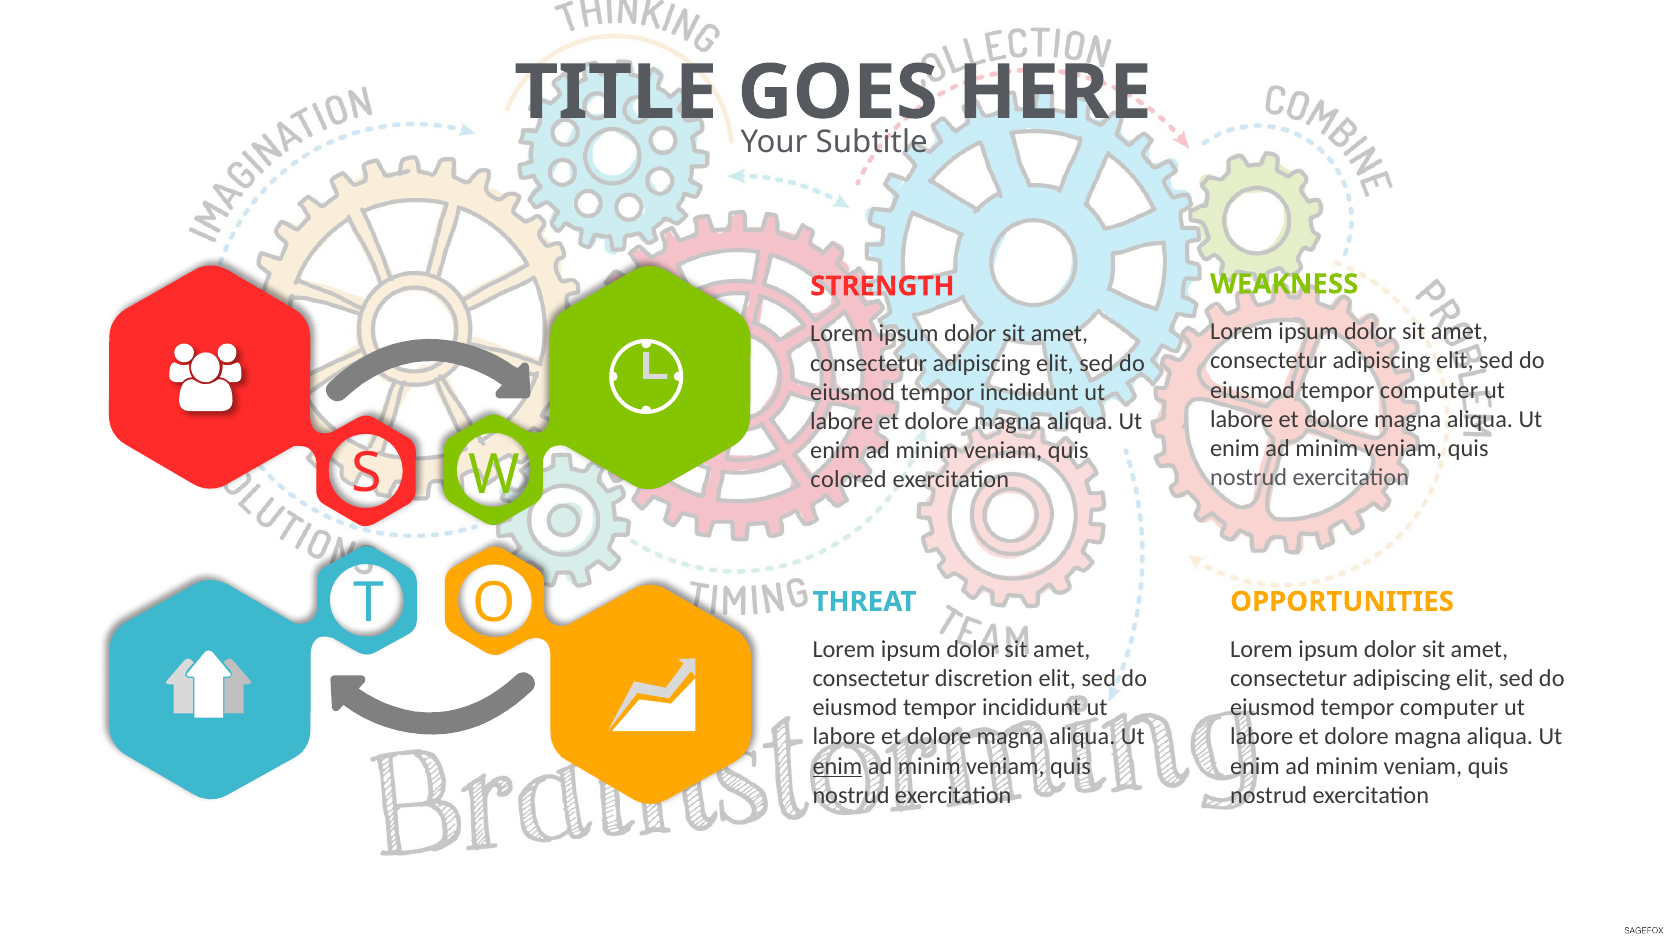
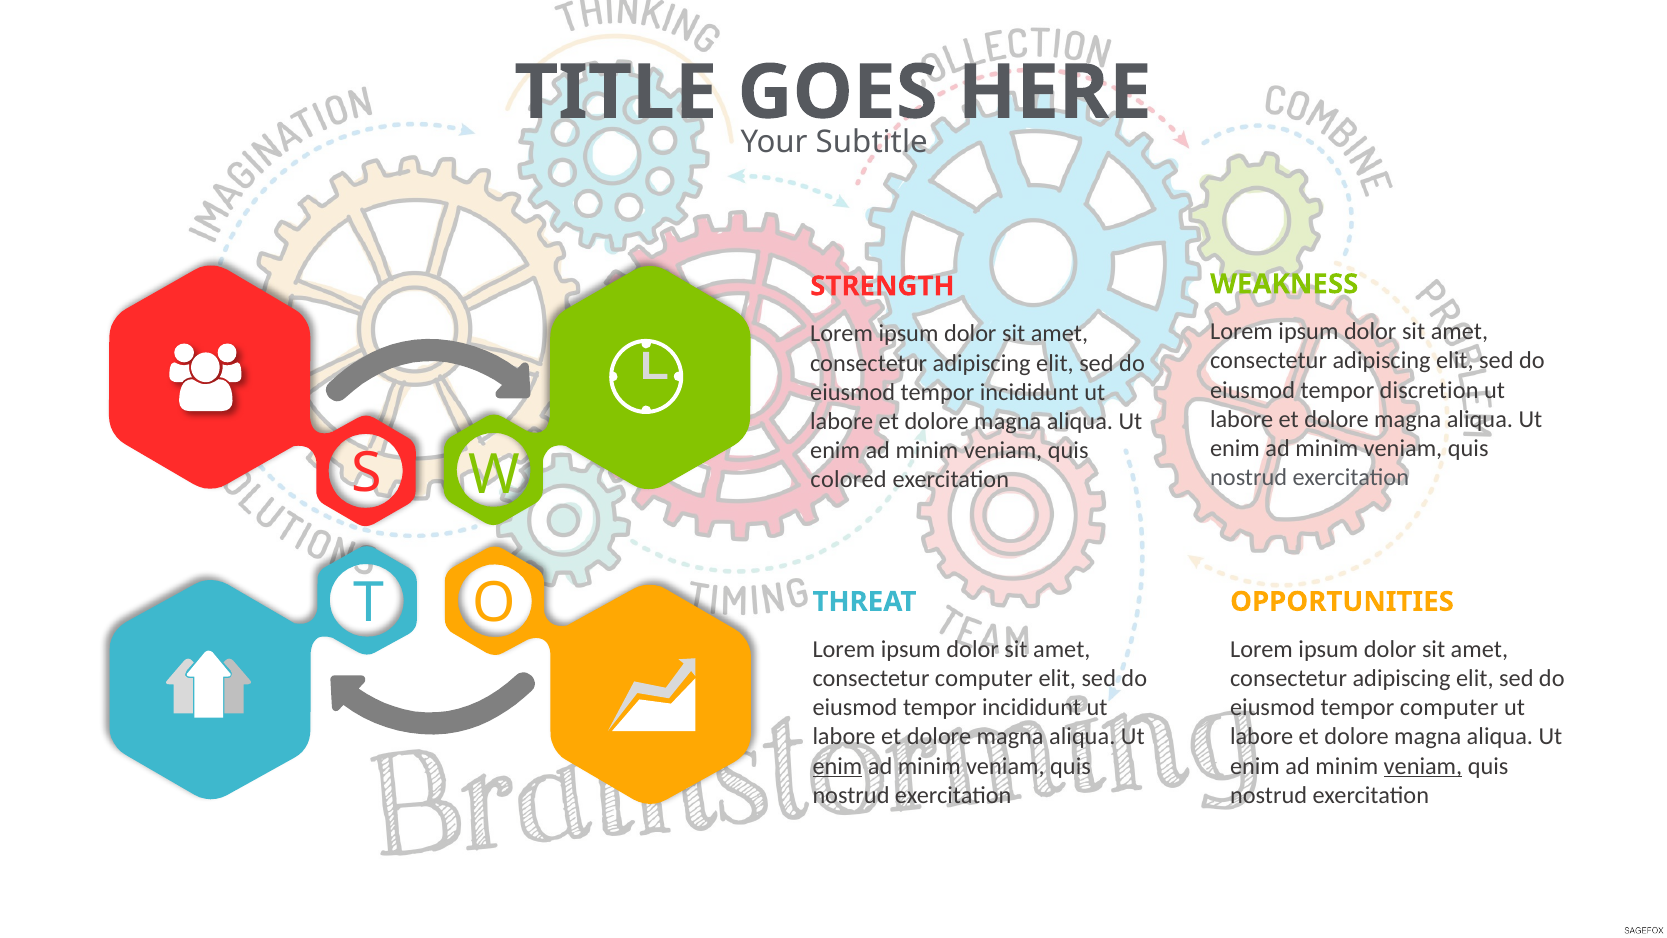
computer: computer -> discretion (1429, 390)
consectetur discretion: discretion -> computer (984, 678)
veniam underline: none -> present (1423, 766)
